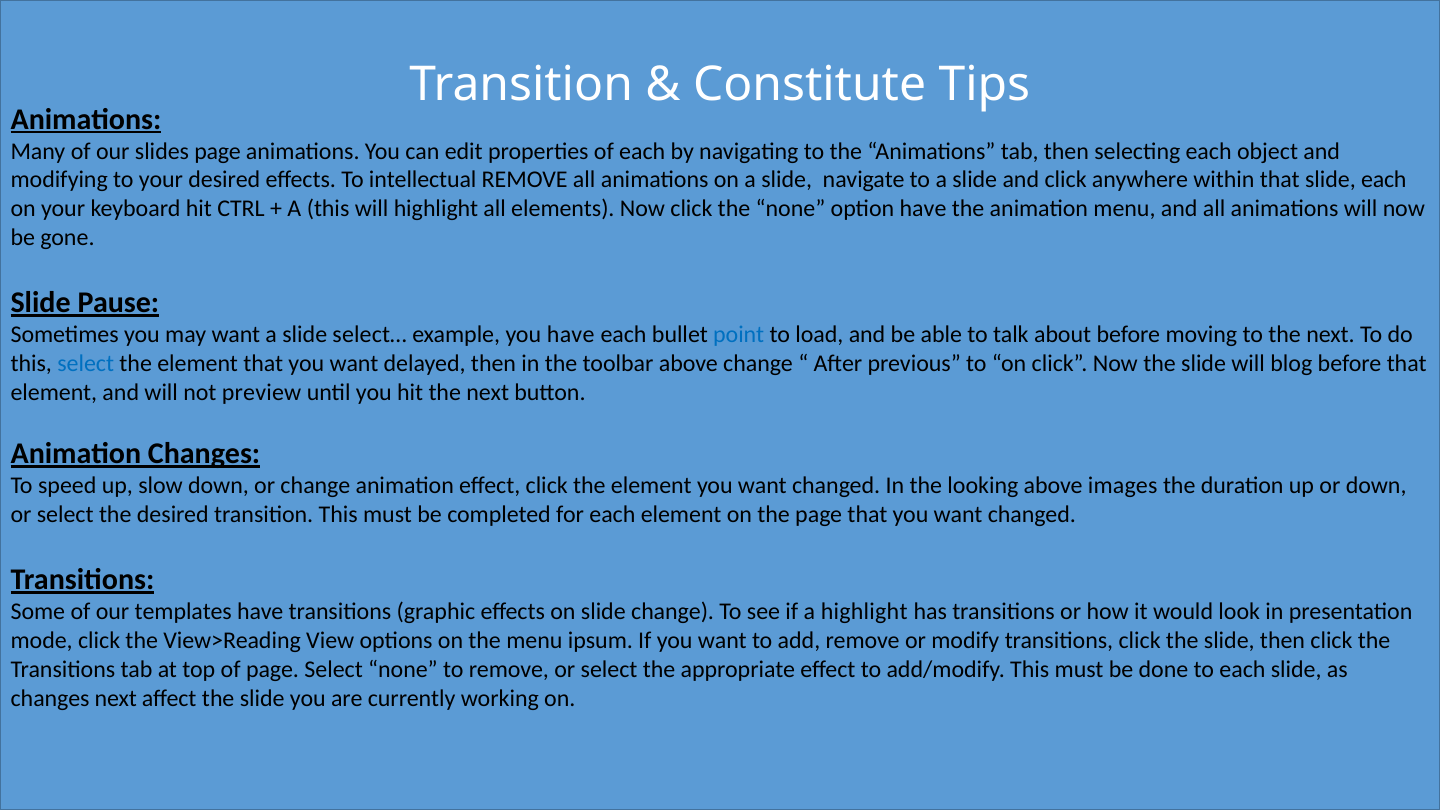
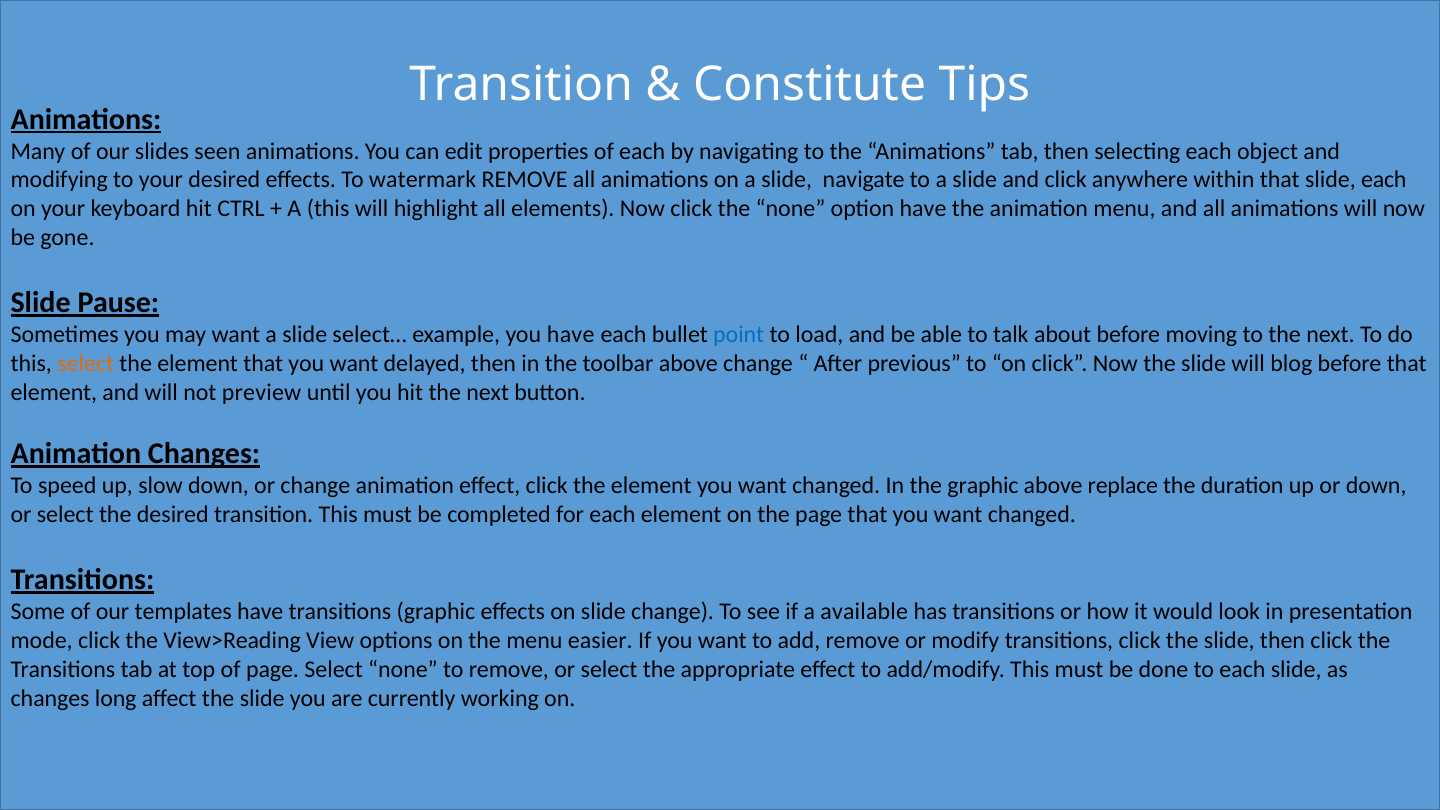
slides page: page -> seen (217, 151)
intellectual: intellectual -> watermark (423, 180)
select colour: blue -> orange (86, 363)
the looking: looking -> graphic (983, 486)
images: images -> replace (1123, 486)
a highlight: highlight -> available (864, 612)
ipsum: ipsum -> easier (600, 641)
changes next: next -> long (116, 698)
